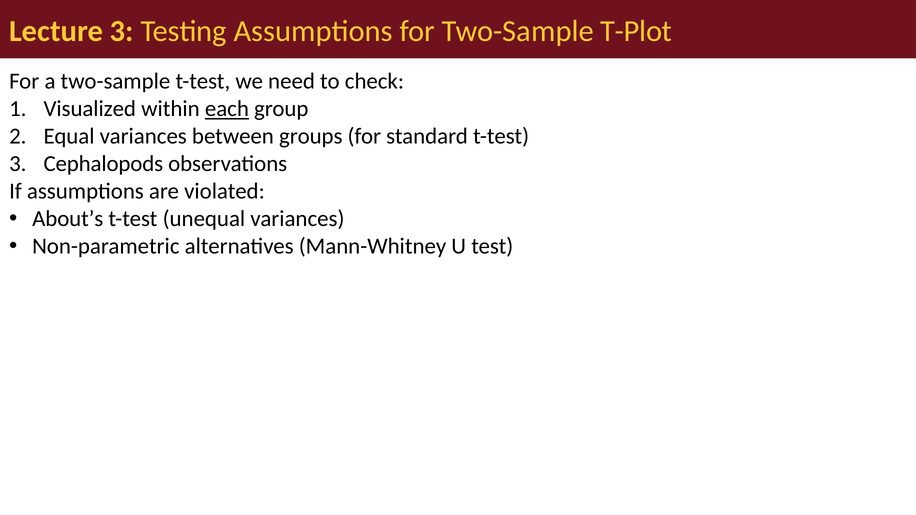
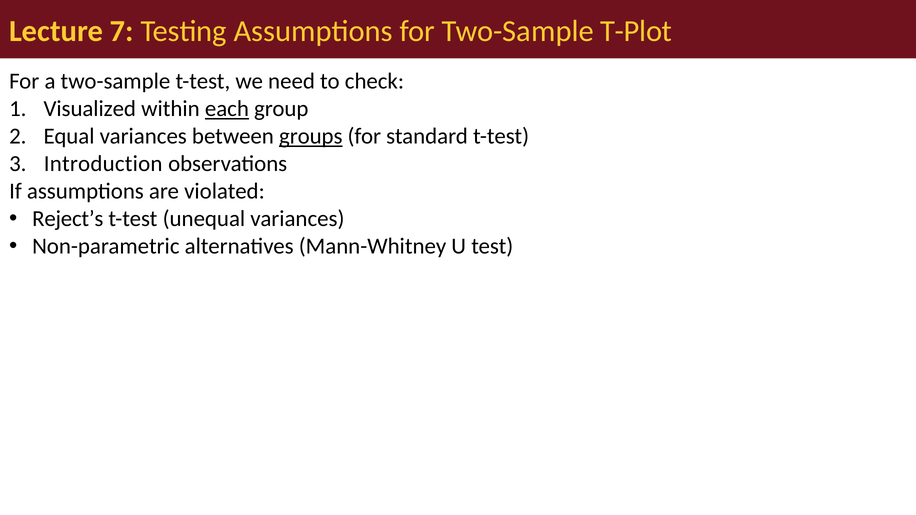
Lecture 3: 3 -> 7 (122, 31)
groups underline: none -> present (311, 136)
Cephalopods: Cephalopods -> Introduction (103, 164)
About’s: About’s -> Reject’s (68, 219)
